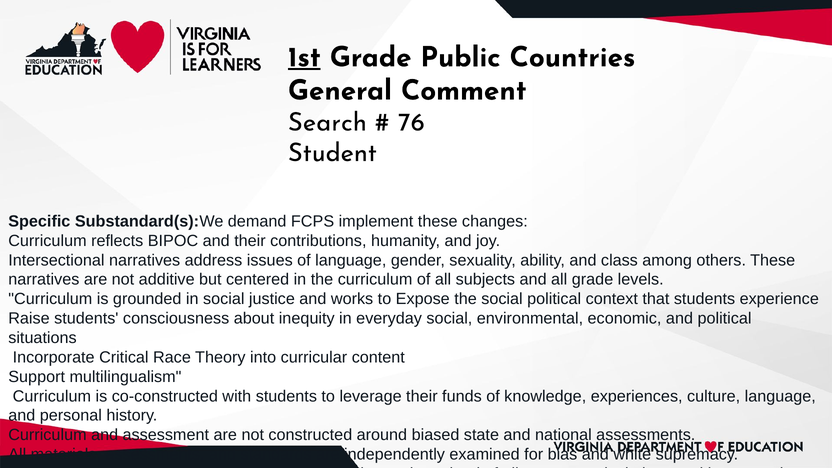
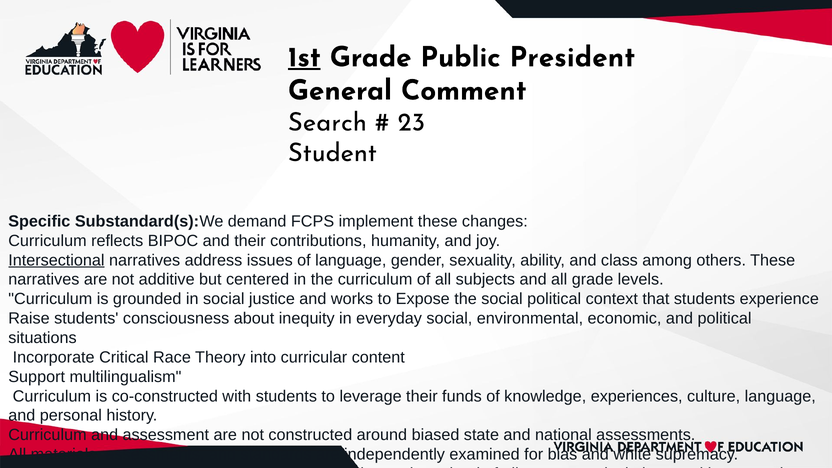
Countries: Countries -> President (572, 57)
76: 76 -> 23 (411, 122)
Intersectional underline: none -> present (56, 260)
